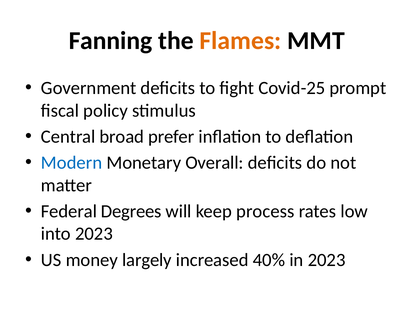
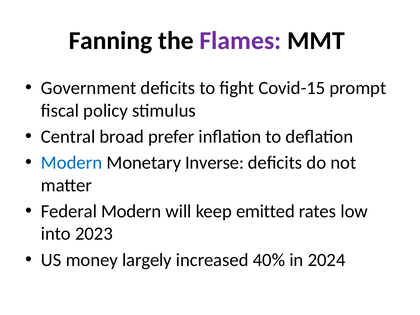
Flames colour: orange -> purple (240, 41)
Covid-25: Covid-25 -> Covid-15 (292, 88)
Overall: Overall -> Inverse (215, 163)
Federal Degrees: Degrees -> Modern (131, 211)
process: process -> emitted (265, 211)
in 2023: 2023 -> 2024 (327, 260)
